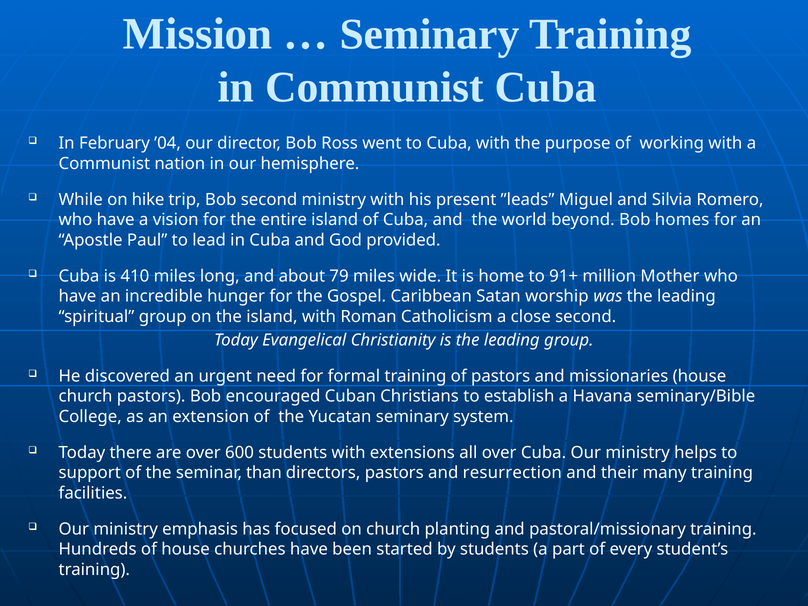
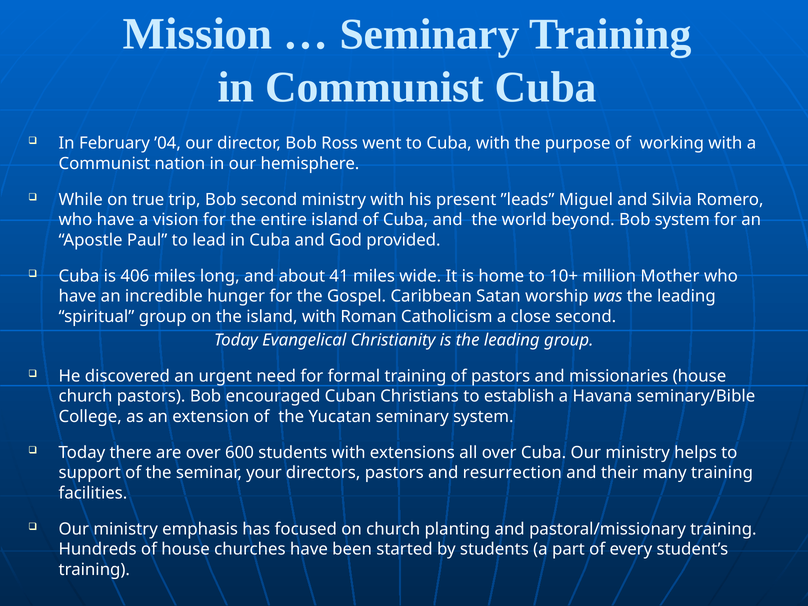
hike: hike -> true (148, 200)
Bob homes: homes -> system (682, 220)
410: 410 -> 406 (135, 276)
79: 79 -> 41 (339, 276)
91+: 91+ -> 10+ (564, 276)
than: than -> your (264, 473)
